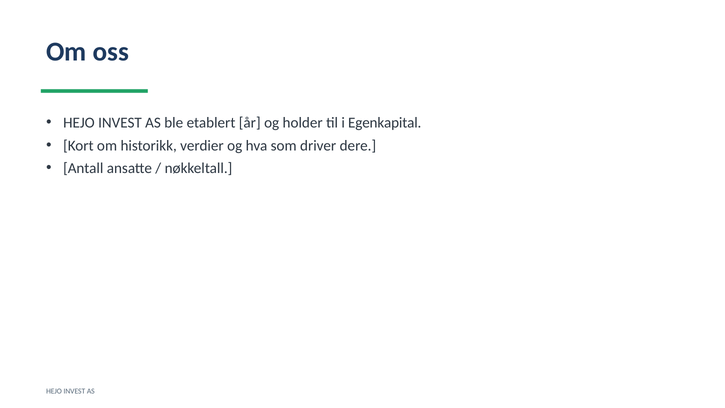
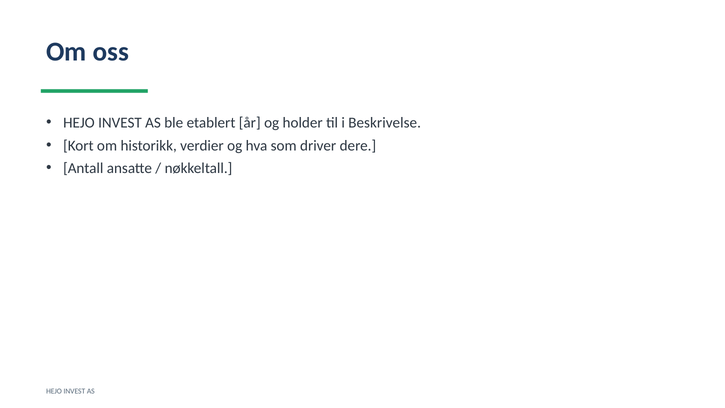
Egenkapital: Egenkapital -> Beskrivelse (385, 123)
